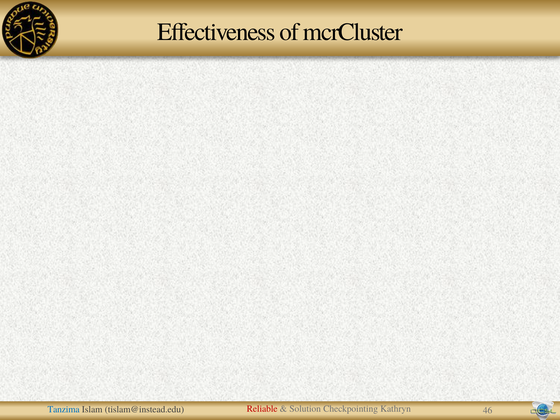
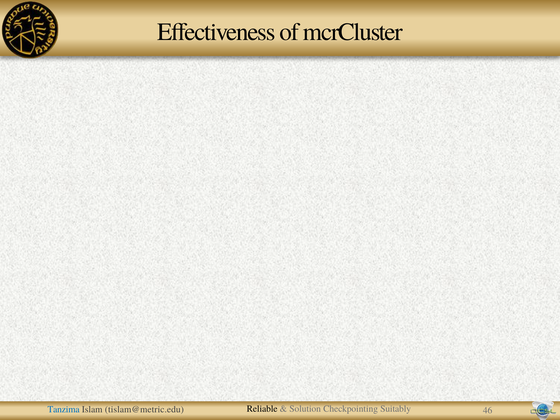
Reliable colour: red -> black (262, 409)
Kathryn: Kathryn -> Suitably (396, 409)
tislam@instead.edu: tislam@instead.edu -> tislam@metric.edu (144, 409)
